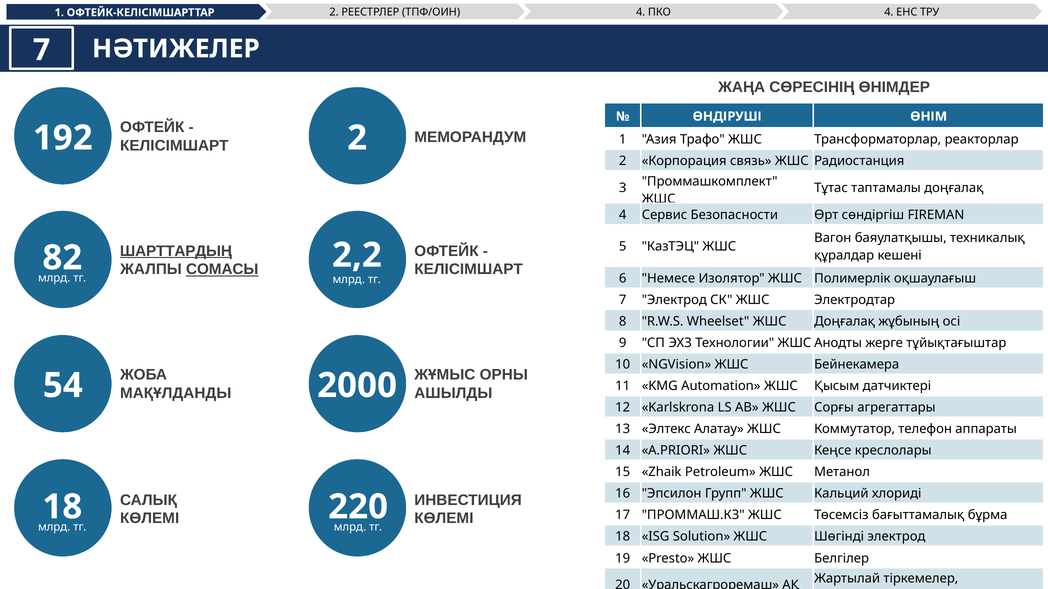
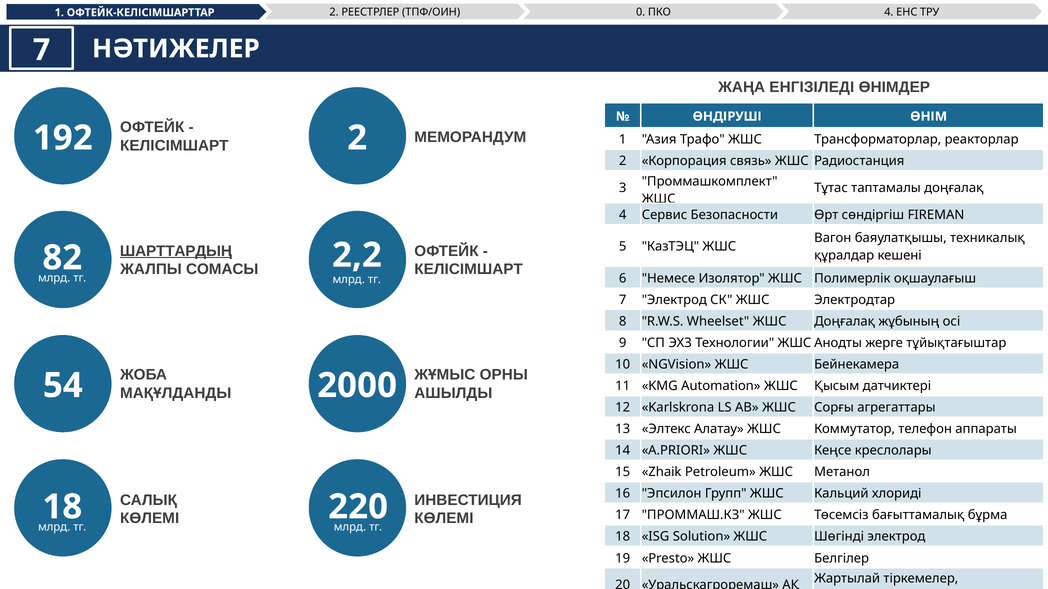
ТПФ/ОИН 4: 4 -> 0 (641, 12)
СӨРЕСІНІҢ: СӨРЕСІНІҢ -> ЕНГІЗІЛЕДІ (812, 87)
СОМАСЫ underline: present -> none (222, 270)
